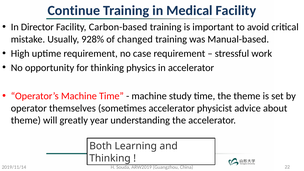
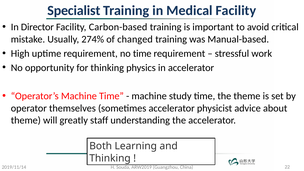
Continue: Continue -> Specialist (74, 10)
928%: 928% -> 274% (93, 39)
no case: case -> time (142, 53)
year: year -> staff (99, 120)
